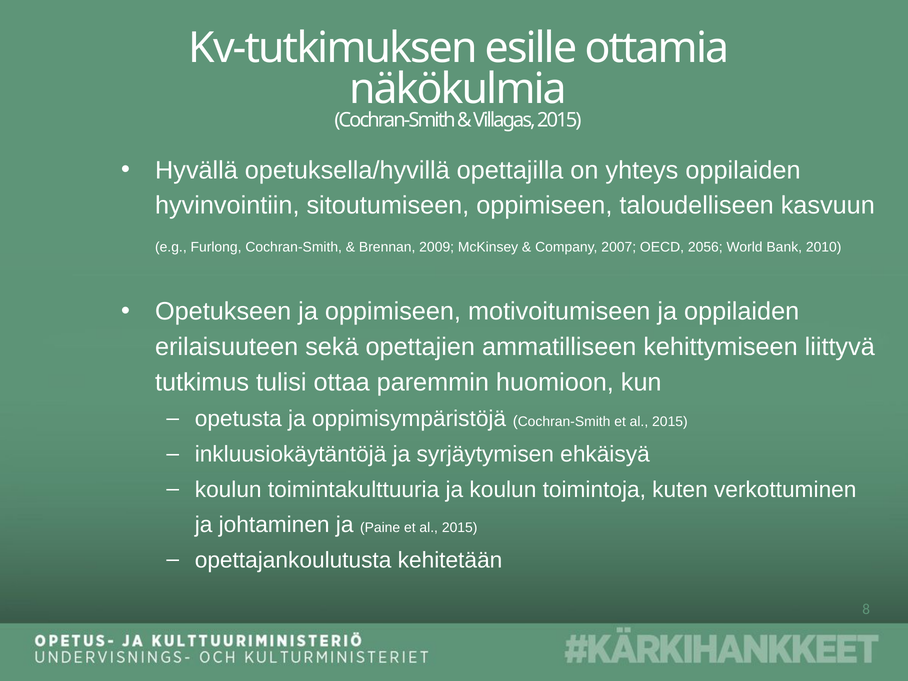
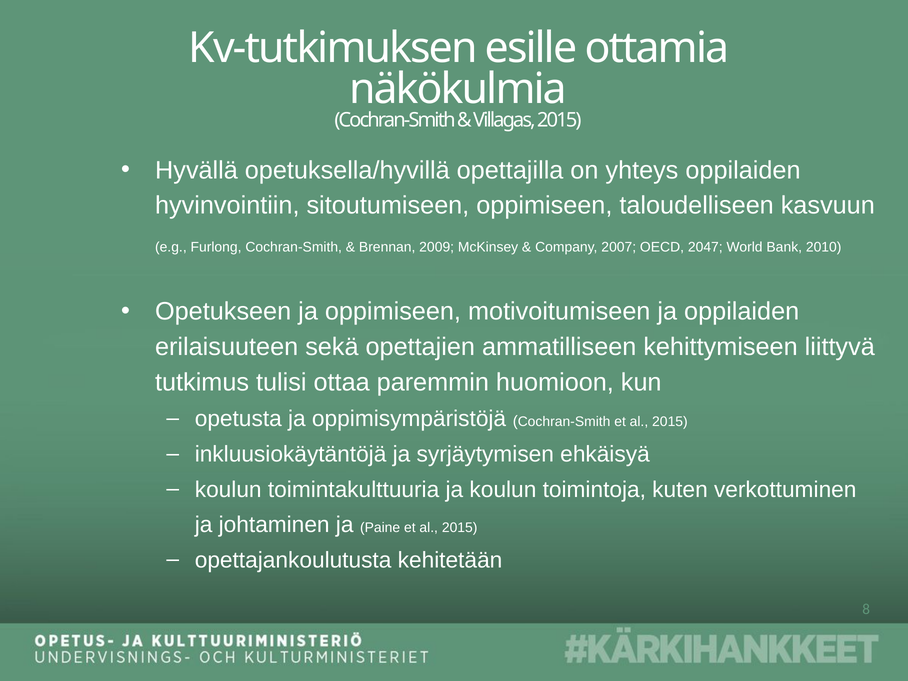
2056: 2056 -> 2047 (705, 247)
